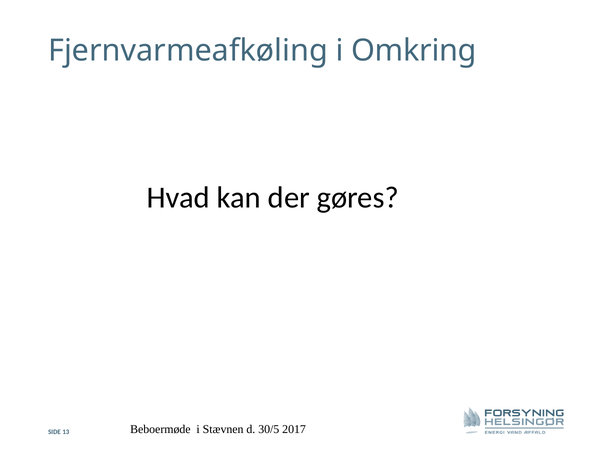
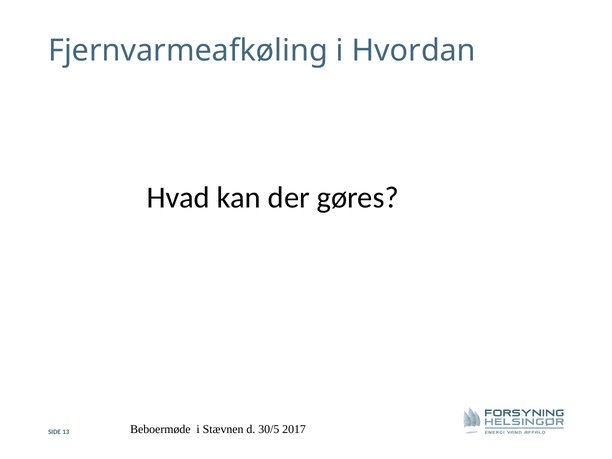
Omkring: Omkring -> Hvordan (414, 51)
